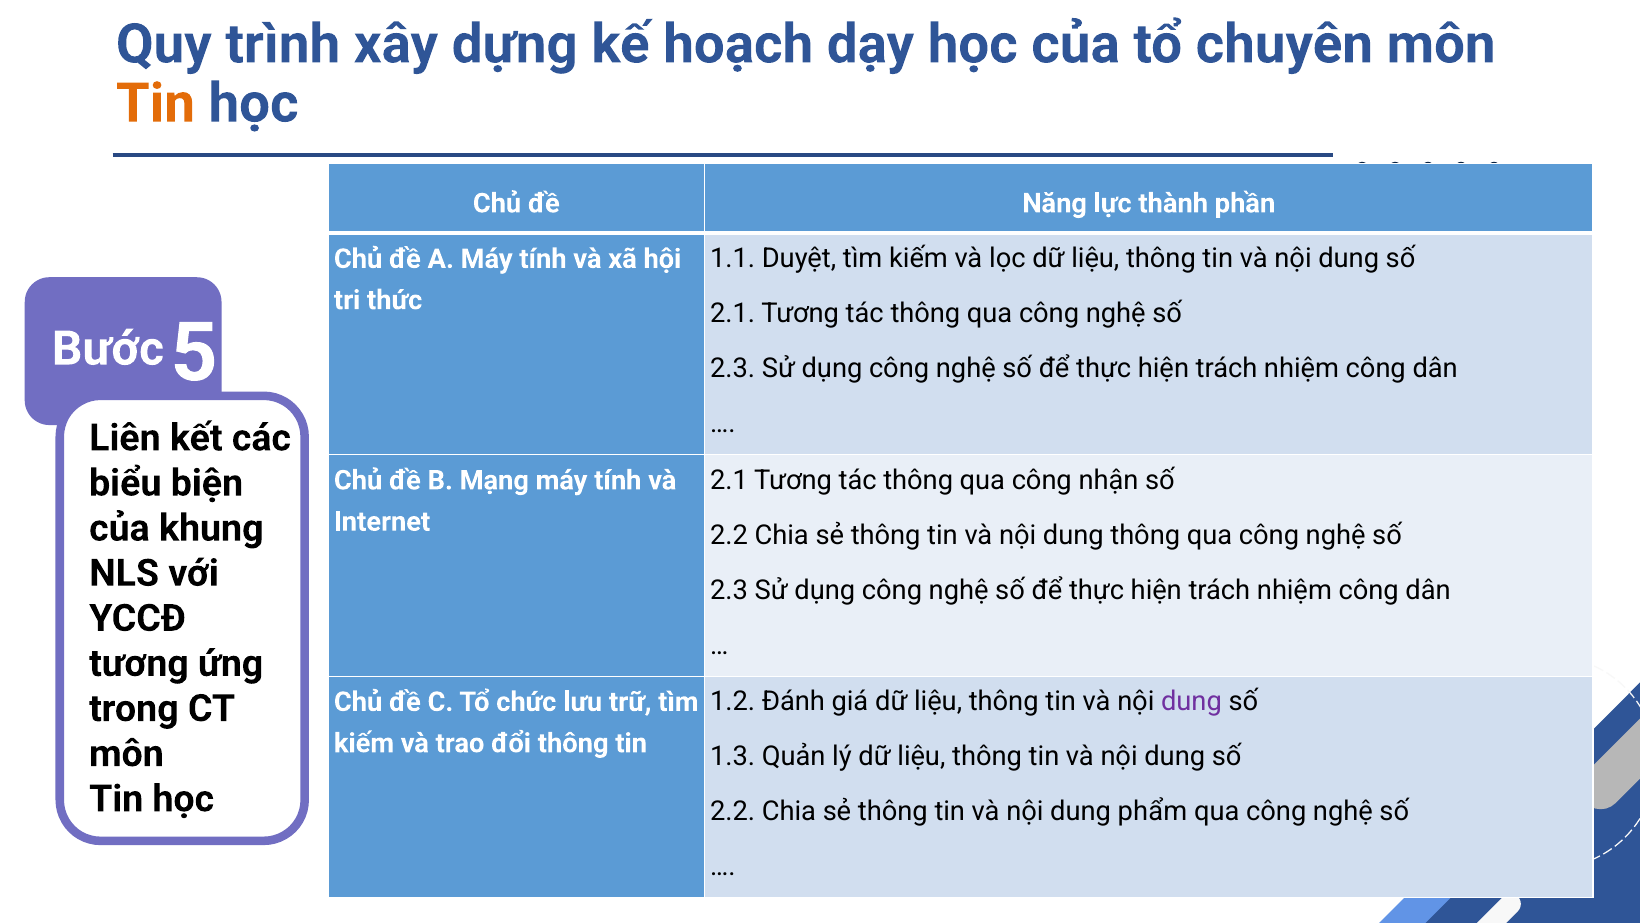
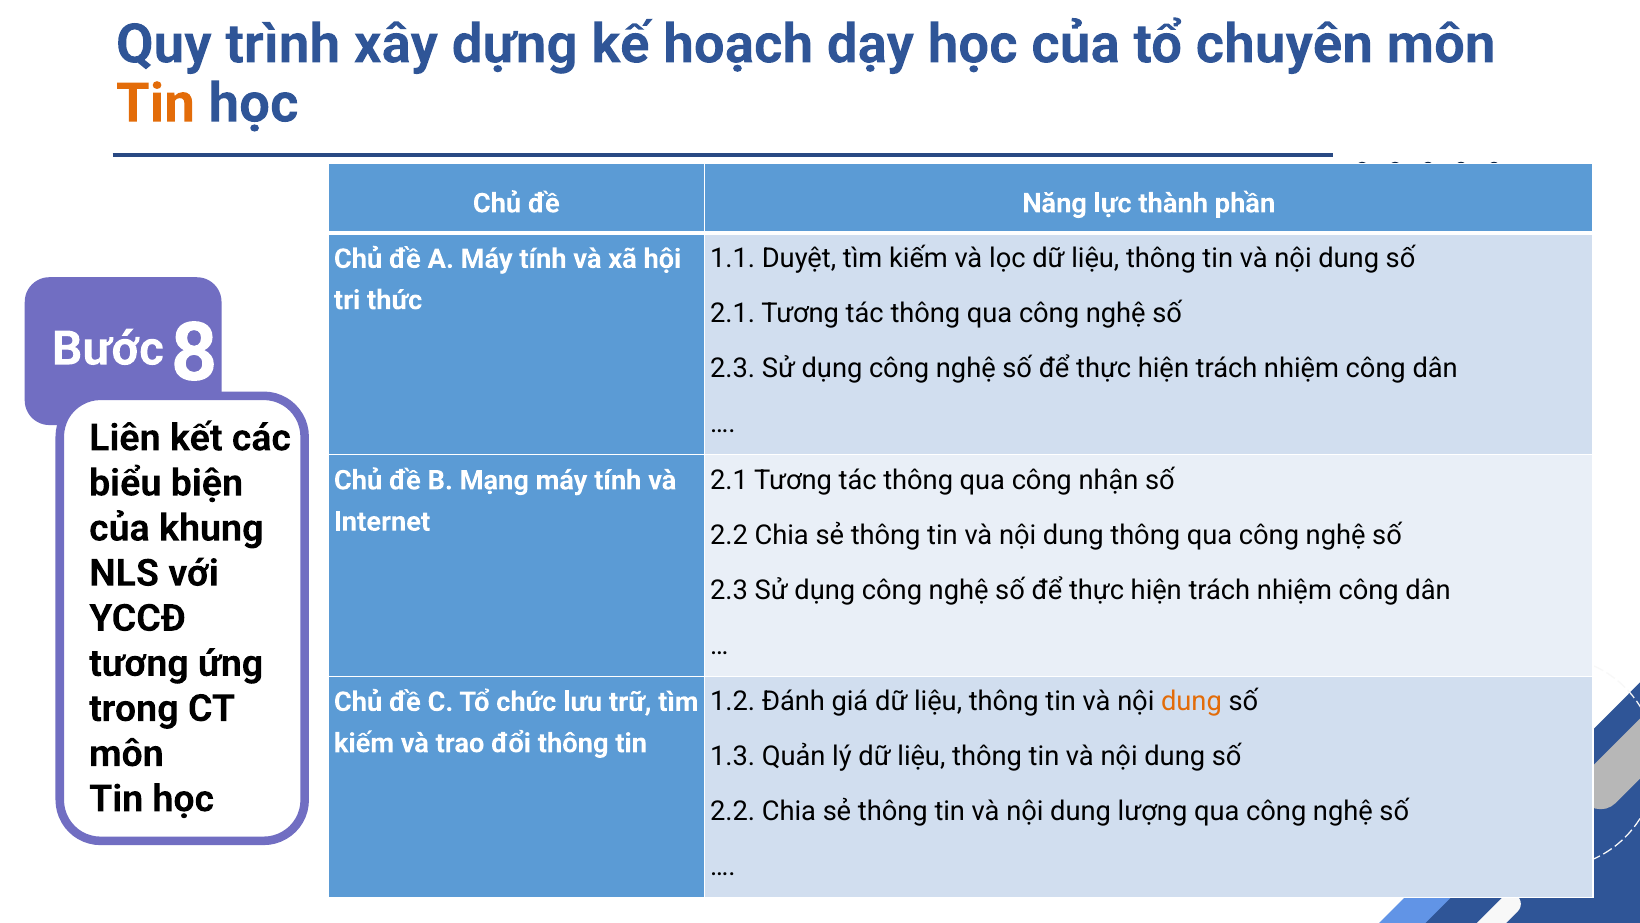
5: 5 -> 8 (194, 353)
dung colour: purple -> orange (1191, 702)
phẩm: phẩm -> lượng (1153, 811)
